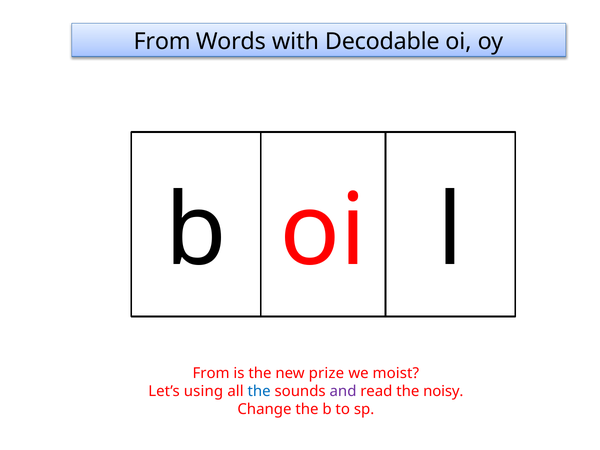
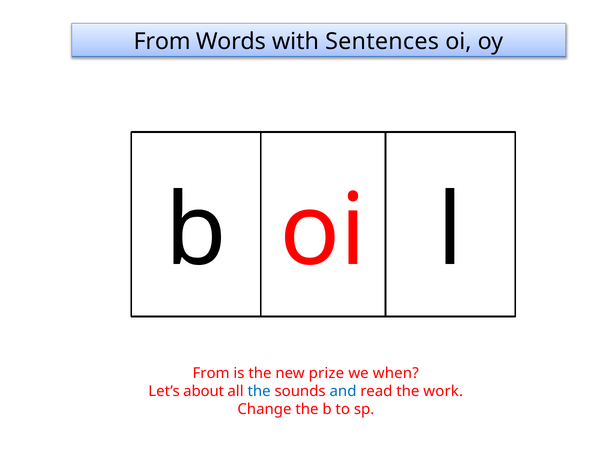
Decodable: Decodable -> Sentences (382, 41)
moist: moist -> when (396, 373)
using: using -> about (204, 391)
and colour: purple -> blue (343, 391)
noisy: noisy -> work (443, 391)
